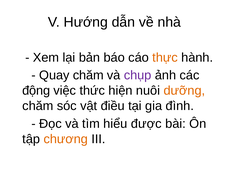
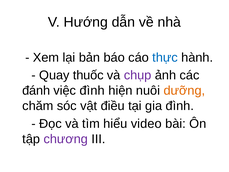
thực colour: orange -> blue (165, 57)
Quay chăm: chăm -> thuốc (88, 75)
động: động -> đánh (36, 90)
việc thức: thức -> đình (92, 90)
được: được -> video (146, 124)
chương colour: orange -> purple (66, 139)
